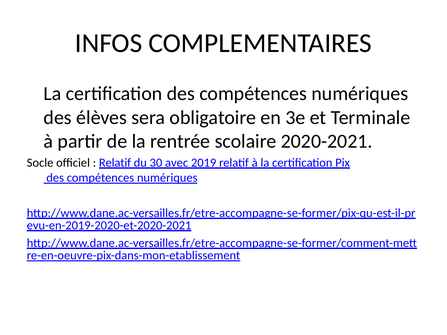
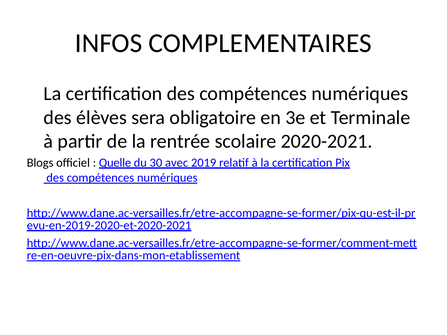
Socle: Socle -> Blogs (40, 163)
Relatif: Relatif -> Quelle (115, 163)
